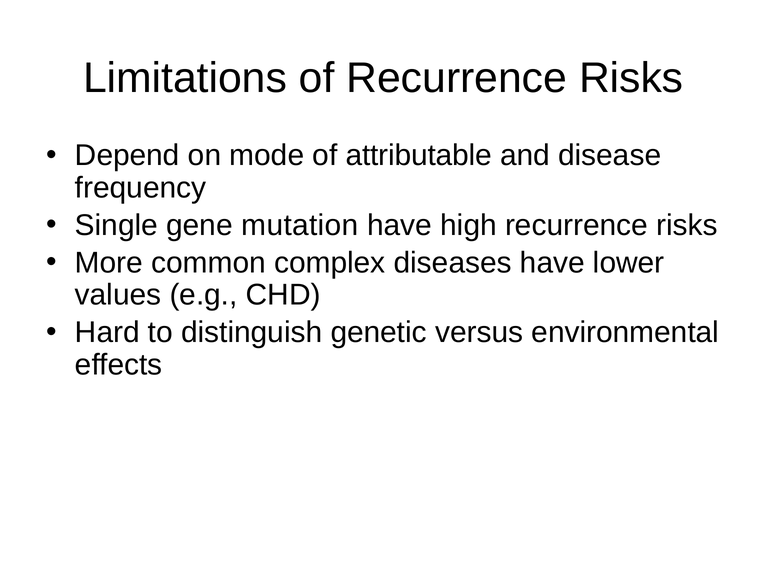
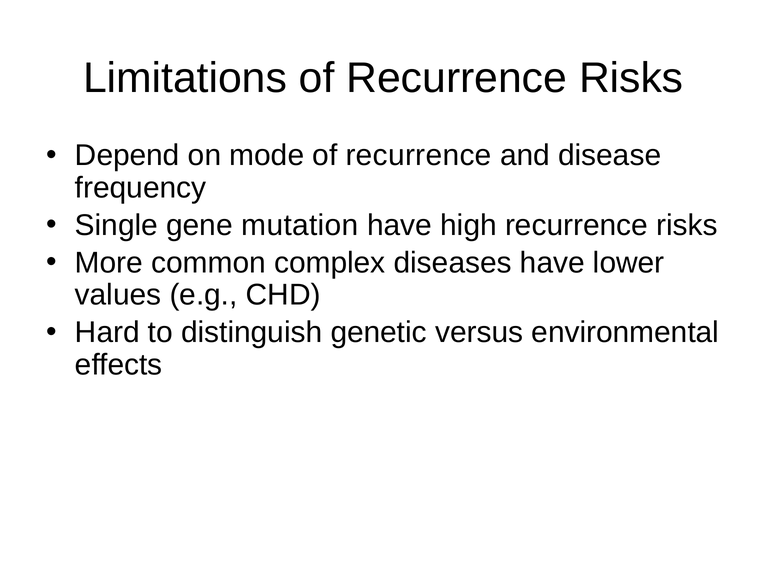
mode of attributable: attributable -> recurrence (419, 155)
